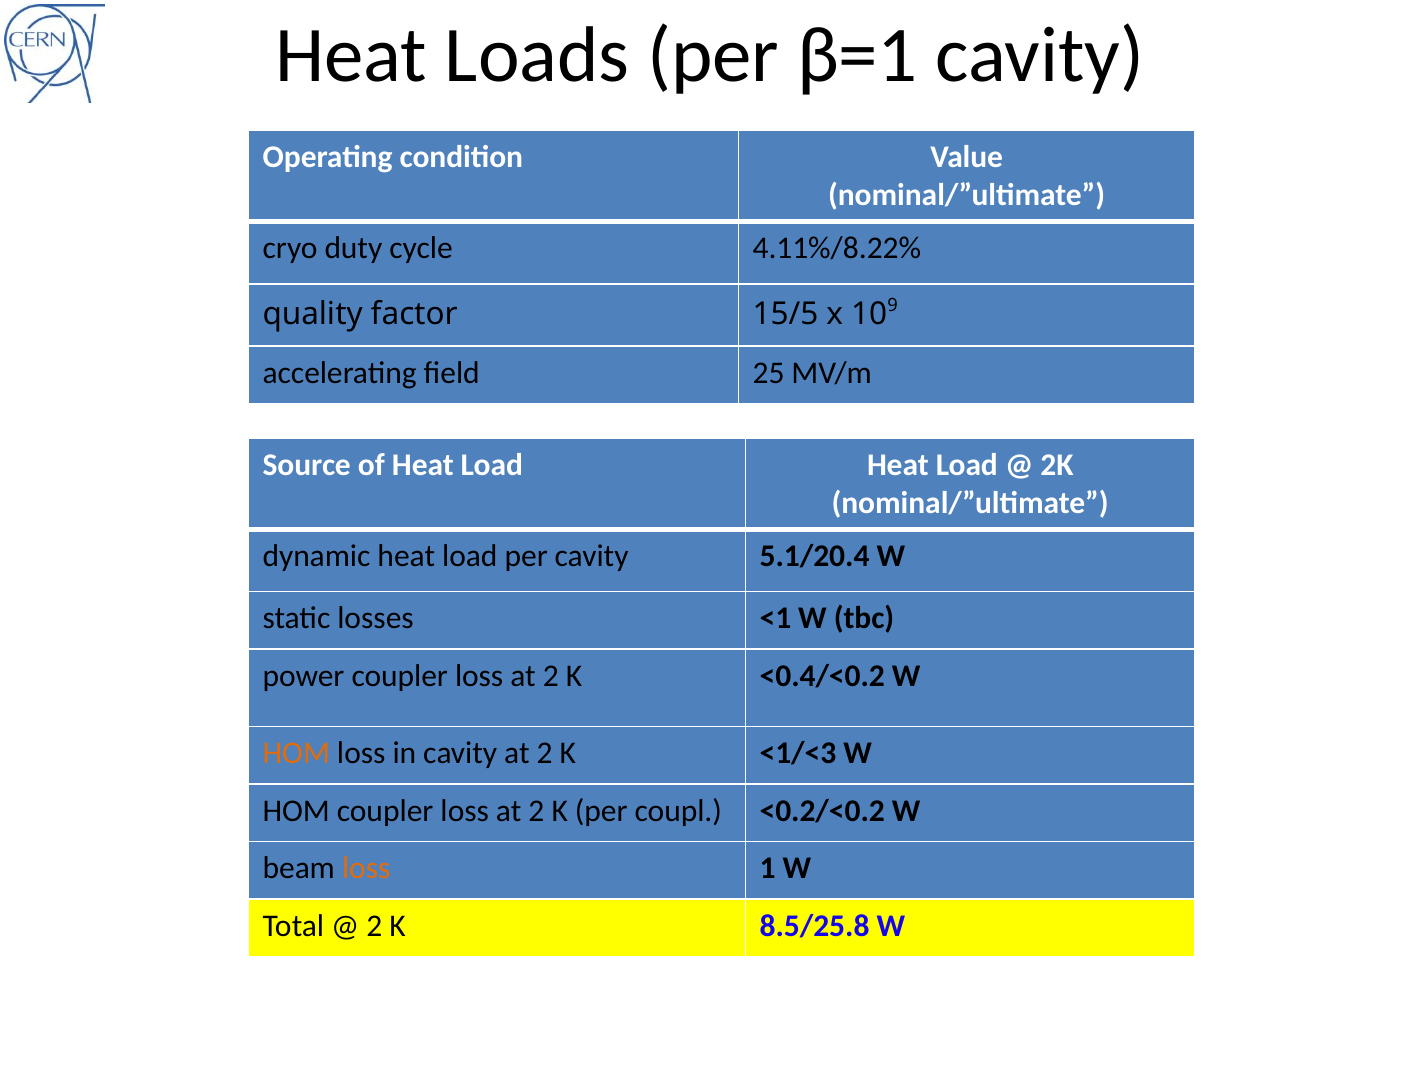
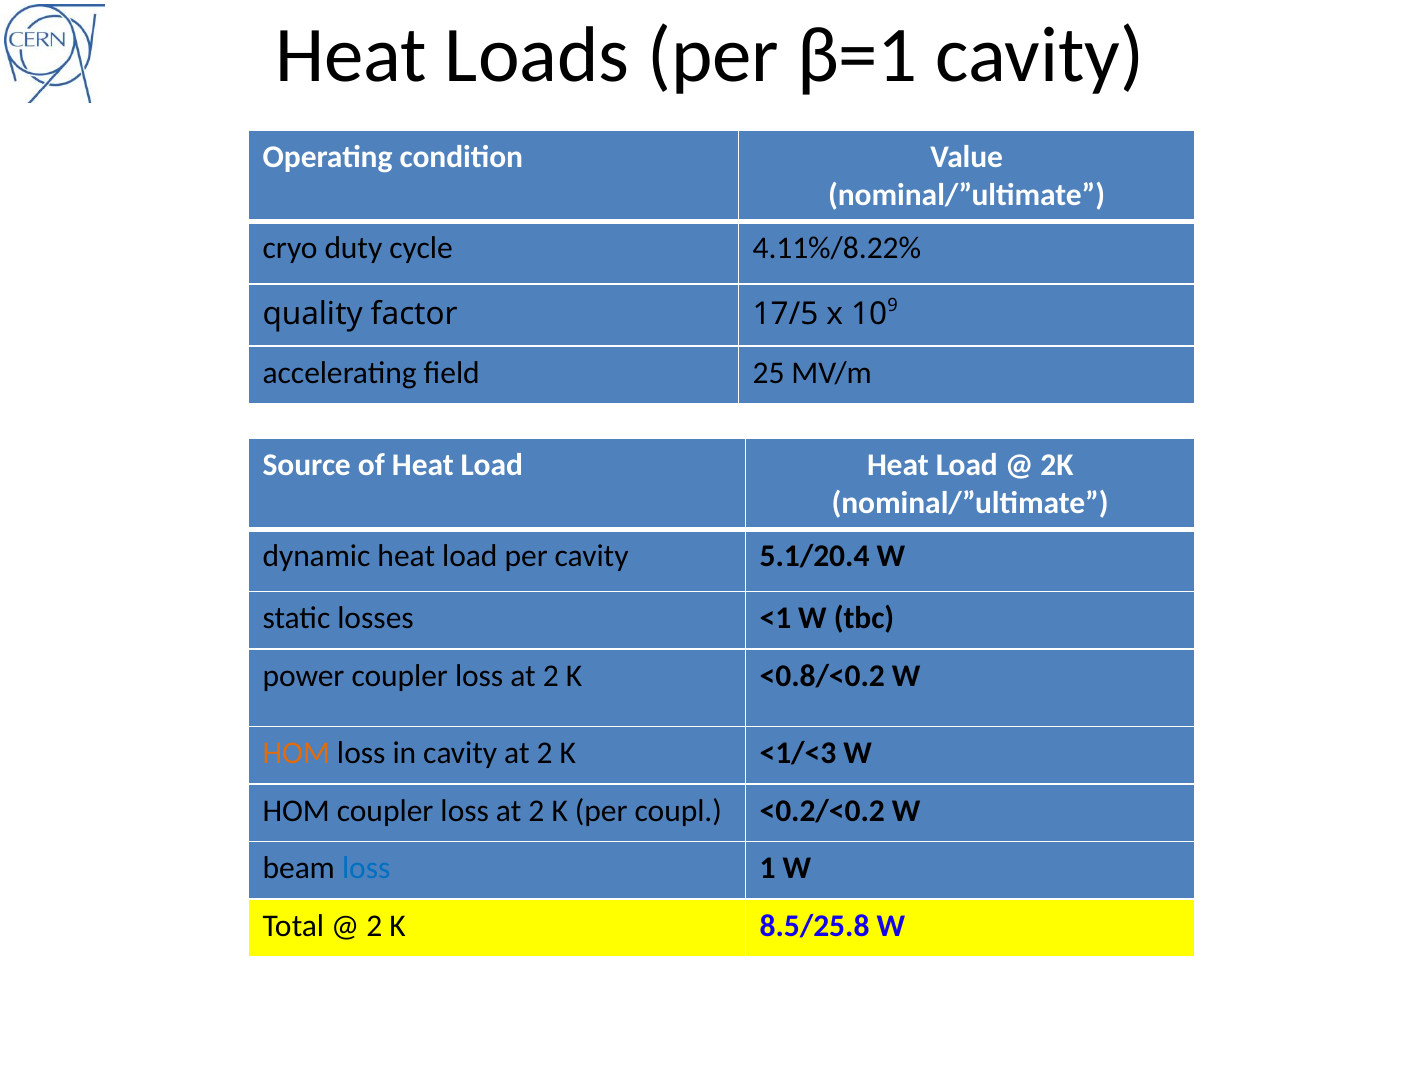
15/5: 15/5 -> 17/5 (785, 314)
<0.4/<0.2: <0.4/<0.2 -> <0.8/<0.2 (822, 676)
loss colour: orange -> blue (366, 868)
